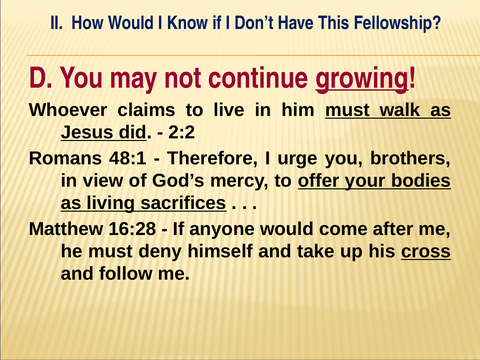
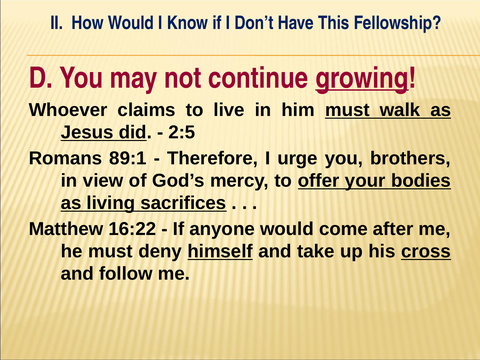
2:2: 2:2 -> 2:5 (182, 132)
48:1: 48:1 -> 89:1 (128, 158)
16:28: 16:28 -> 16:22 (132, 229)
himself underline: none -> present (220, 251)
